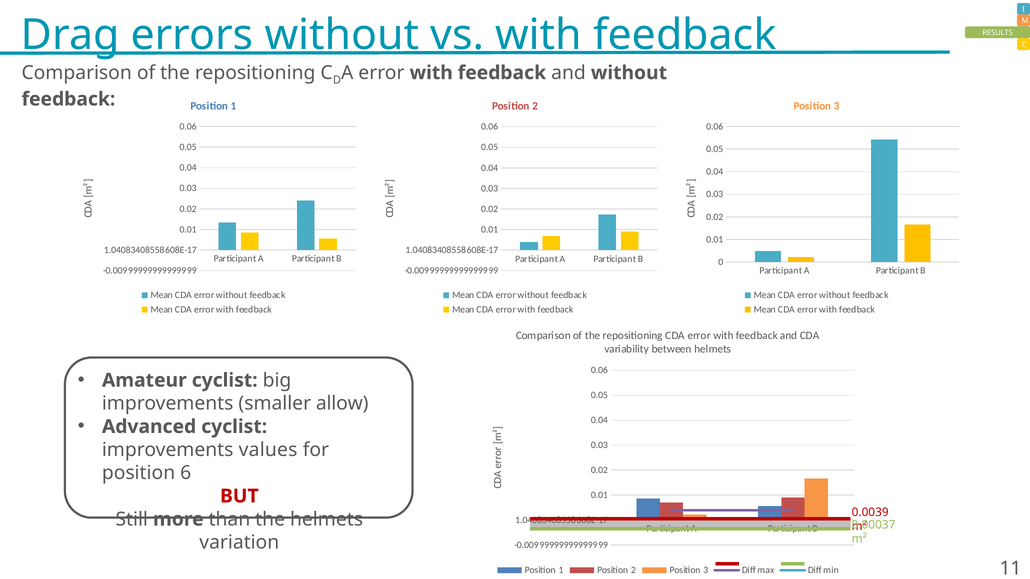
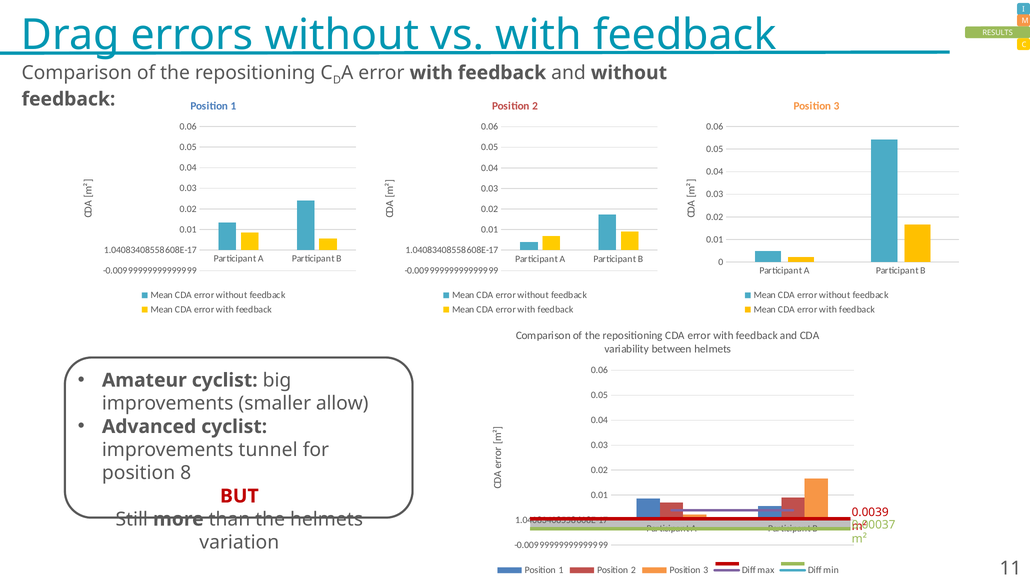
values: values -> tunnel (268, 450)
6: 6 -> 8 (186, 473)
